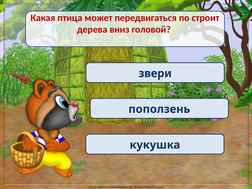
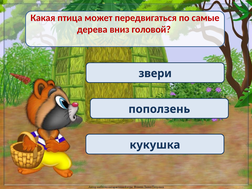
строит: строит -> самые (206, 18)
